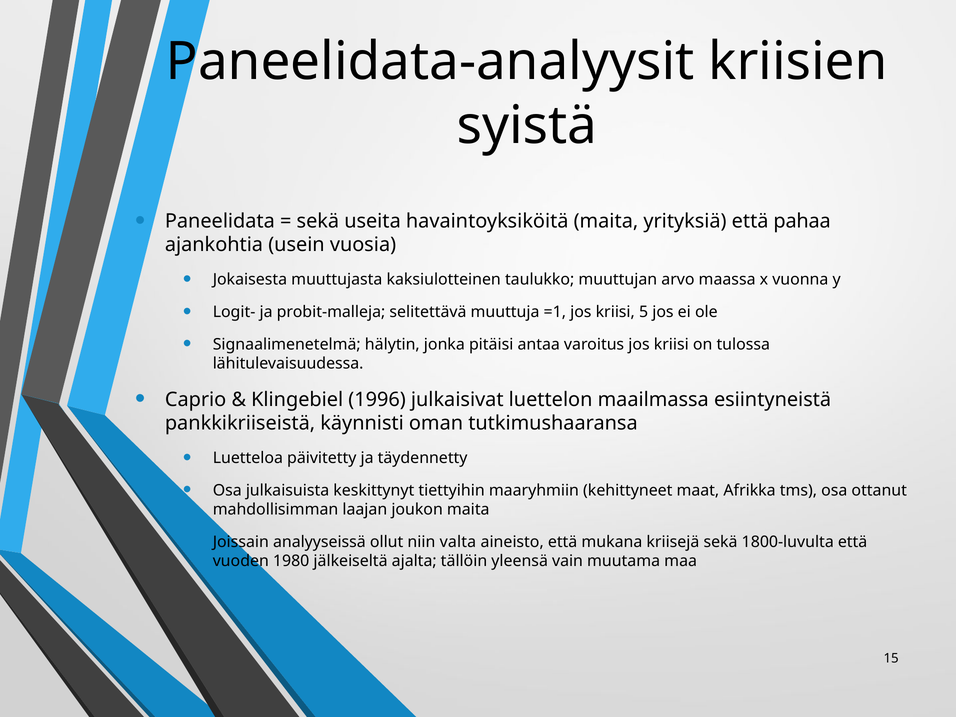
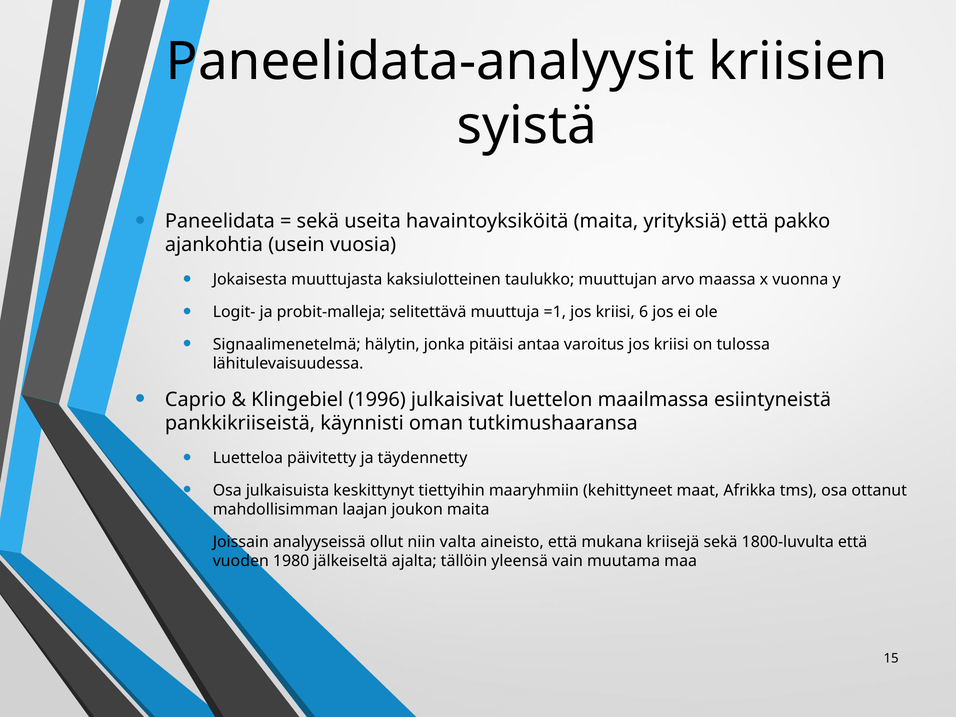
pahaa: pahaa -> pakko (802, 221)
5: 5 -> 6 (644, 312)
